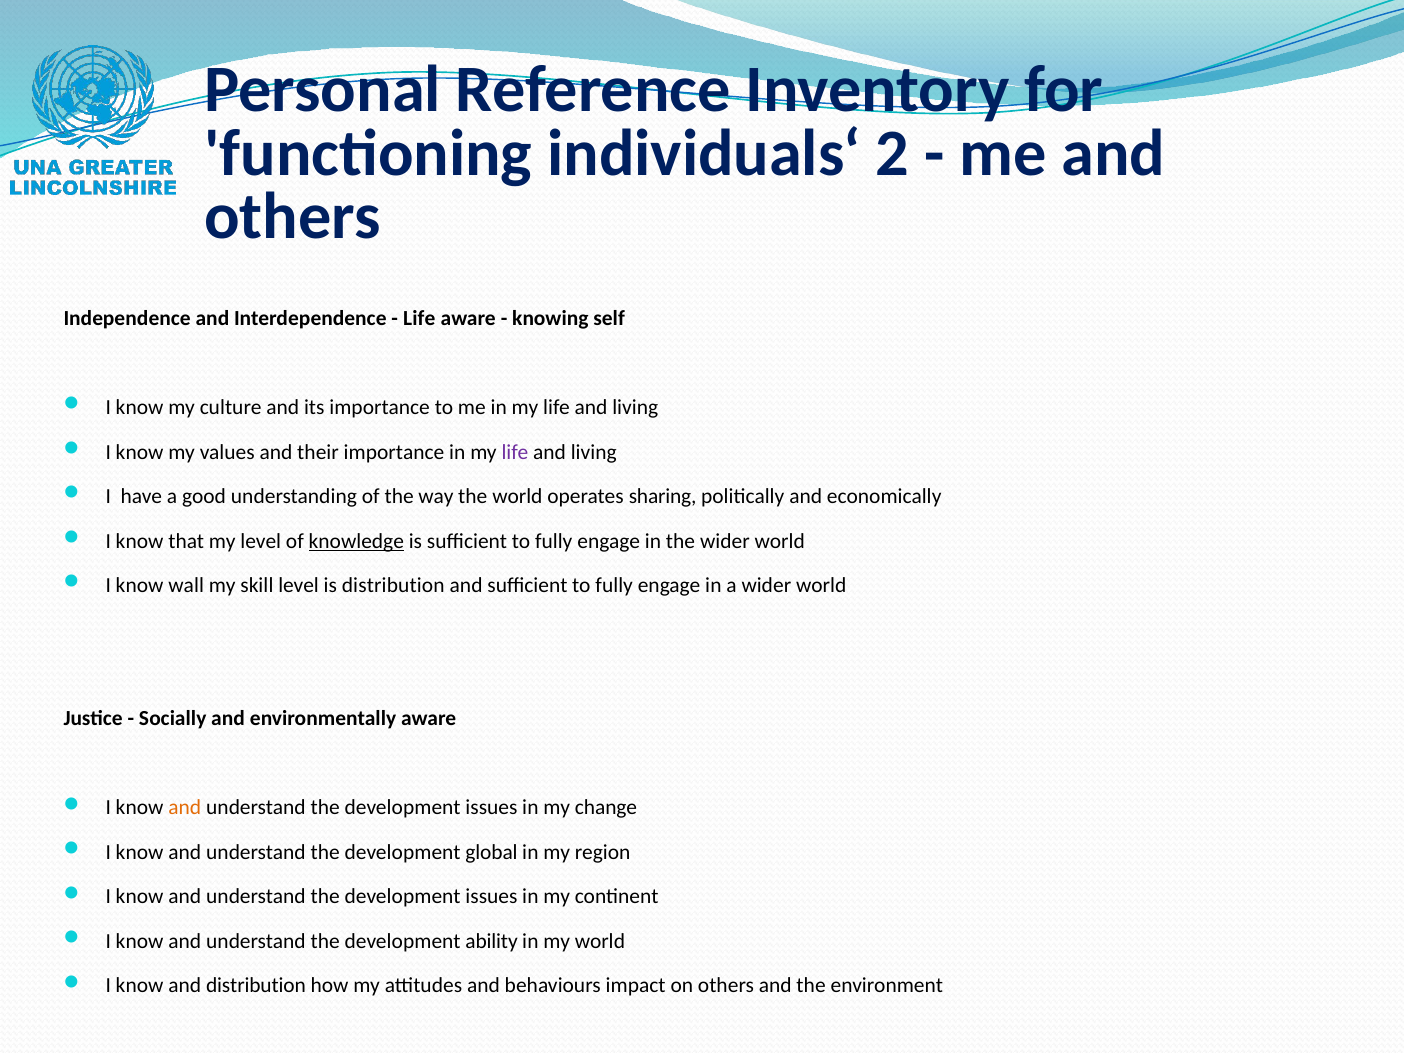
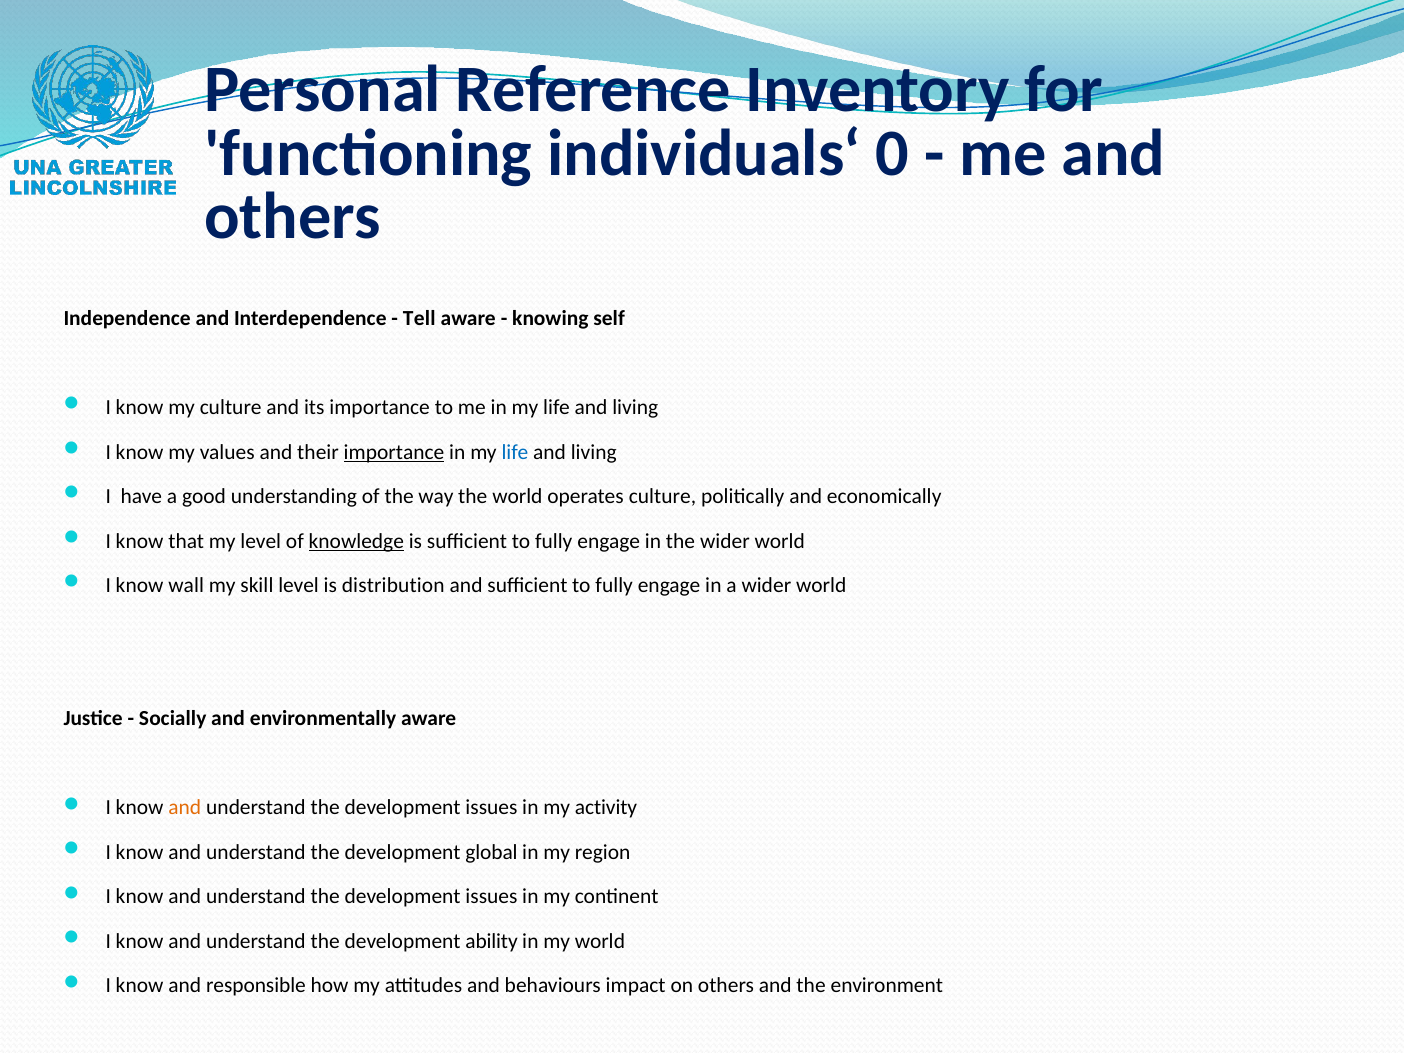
2: 2 -> 0 (893, 153)
Life: Life -> Tell (419, 318)
importance underline: none -> present (394, 452)
life colour: purple -> blue (515, 452)
operates sharing: sharing -> culture (663, 496)
change: change -> activity (606, 808)
and distribution: distribution -> responsible (256, 986)
